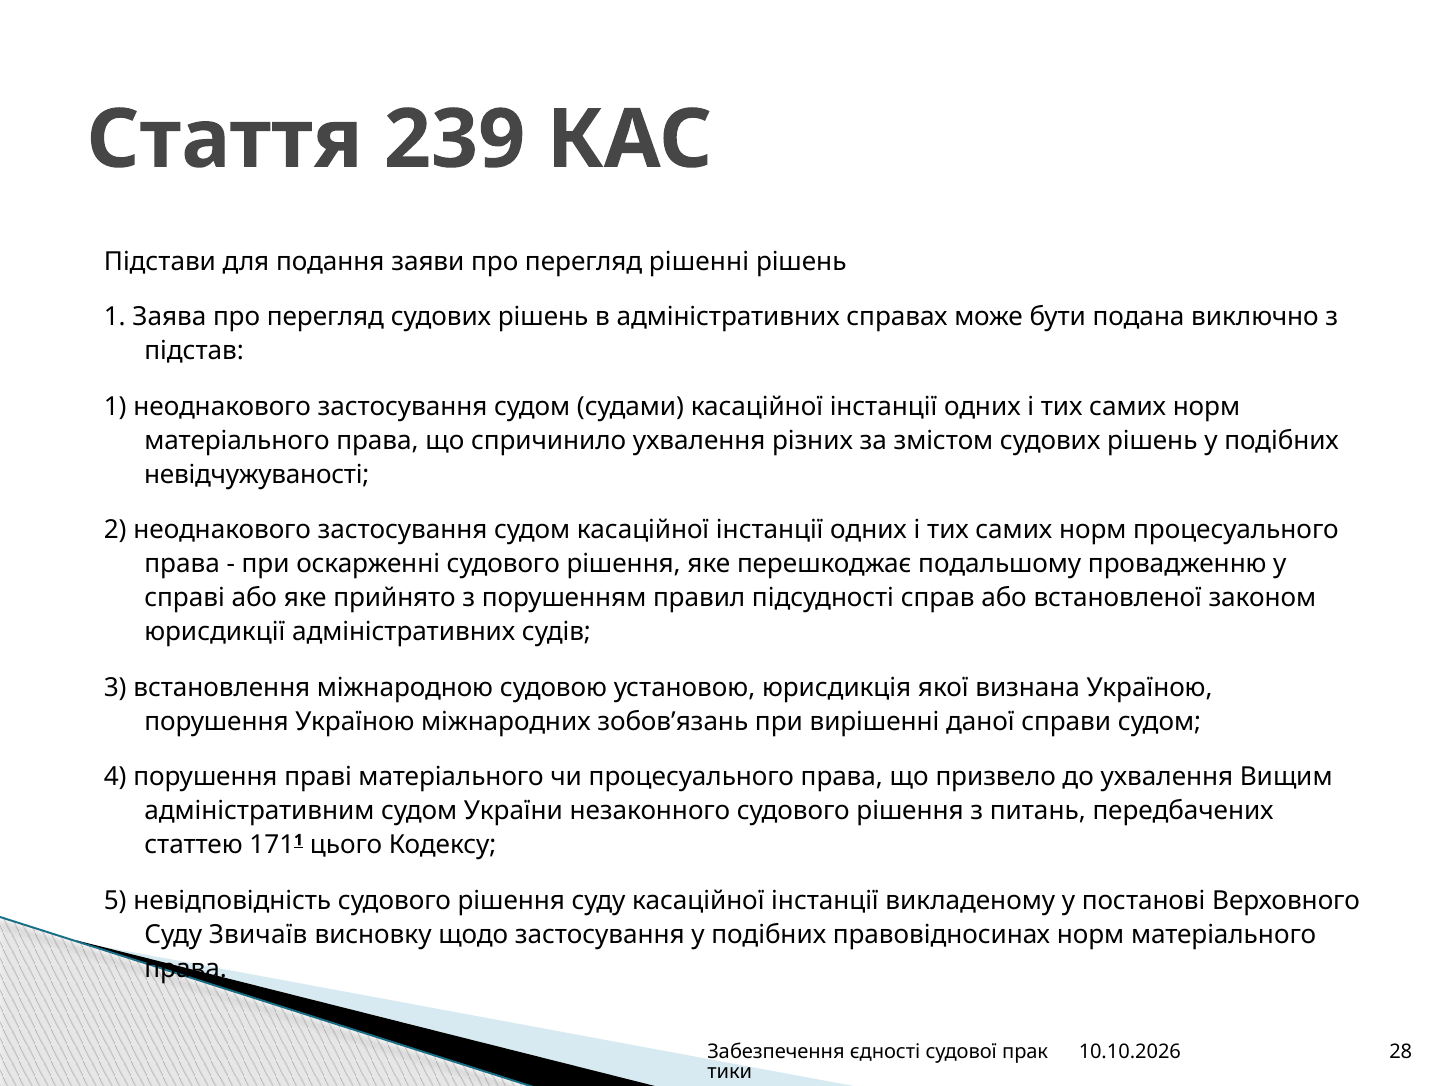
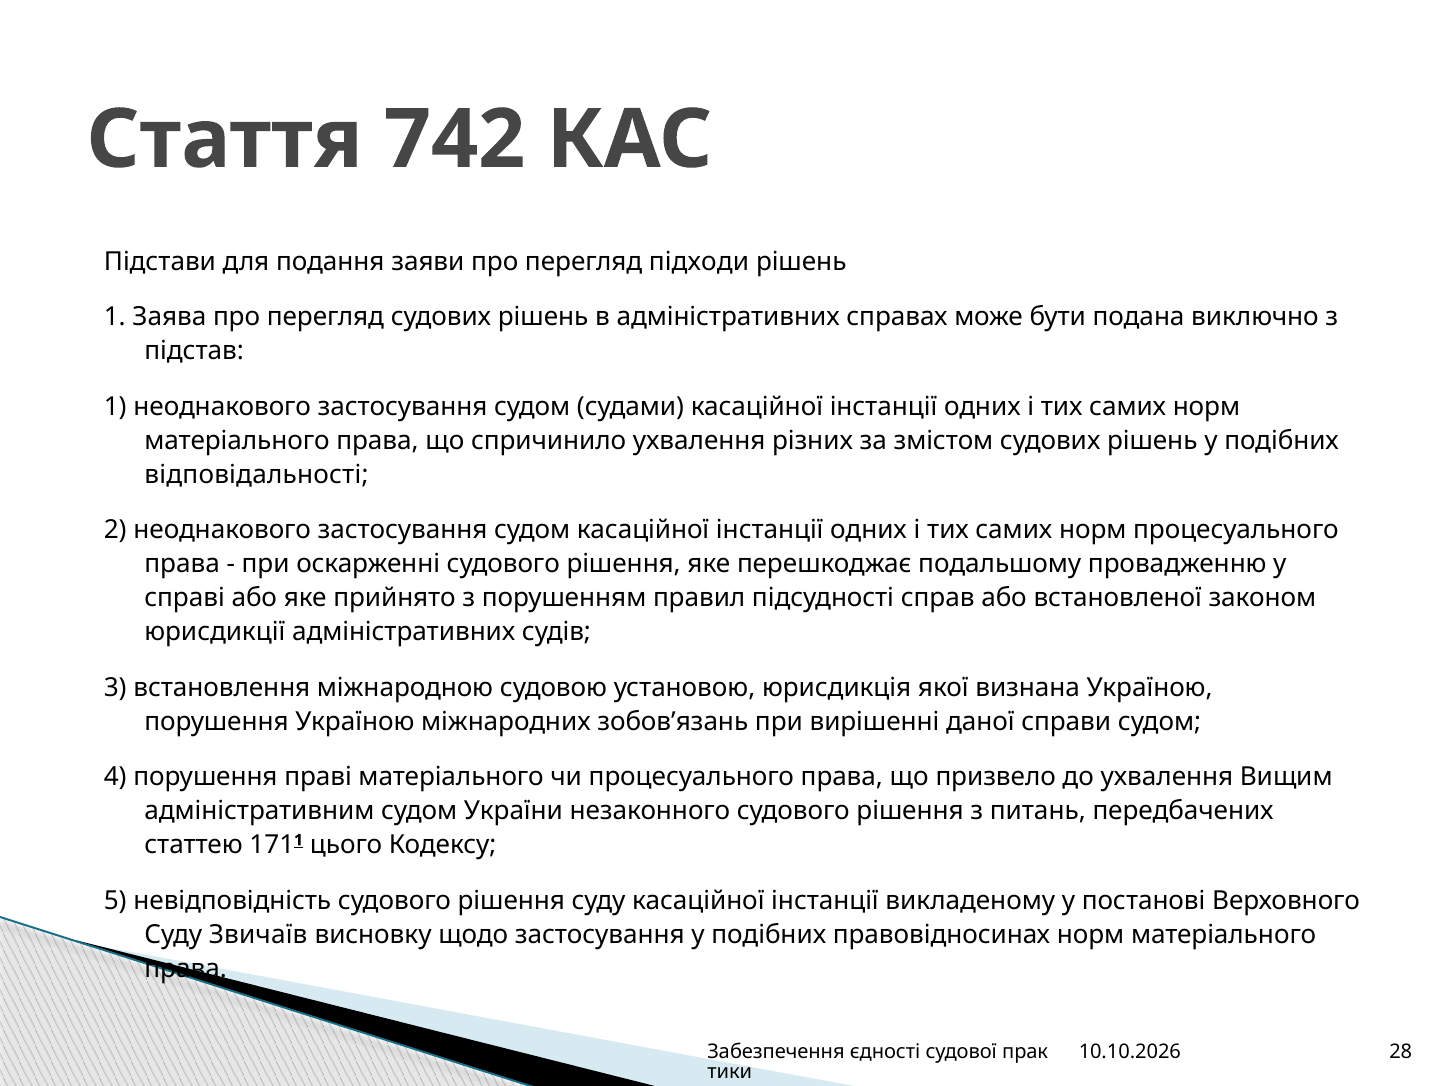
239: 239 -> 742 (455, 140)
рішенні: рішенні -> підходи (699, 262)
невідчужуваності: невідчужуваності -> відповідальності (256, 474)
